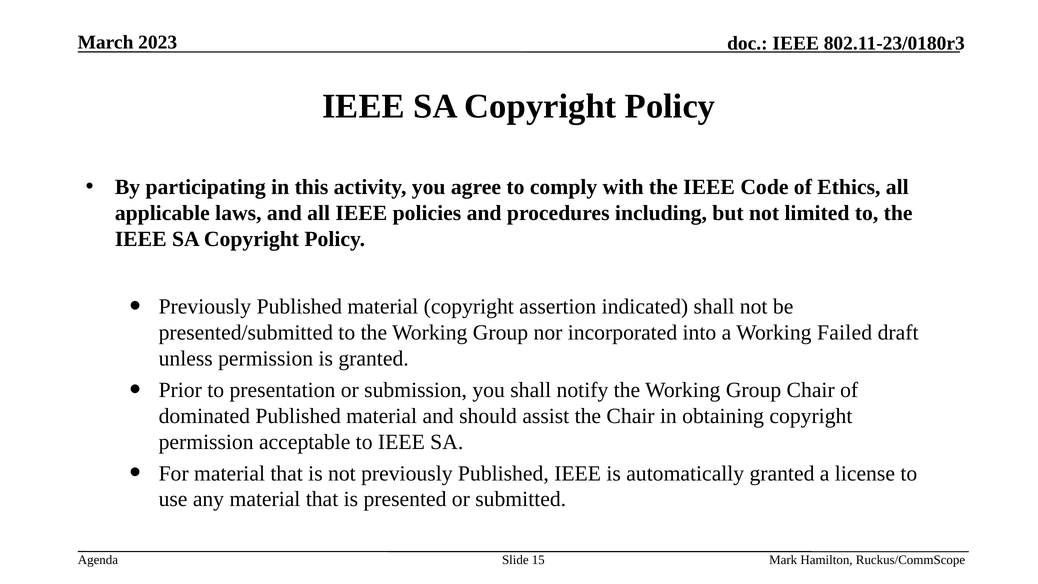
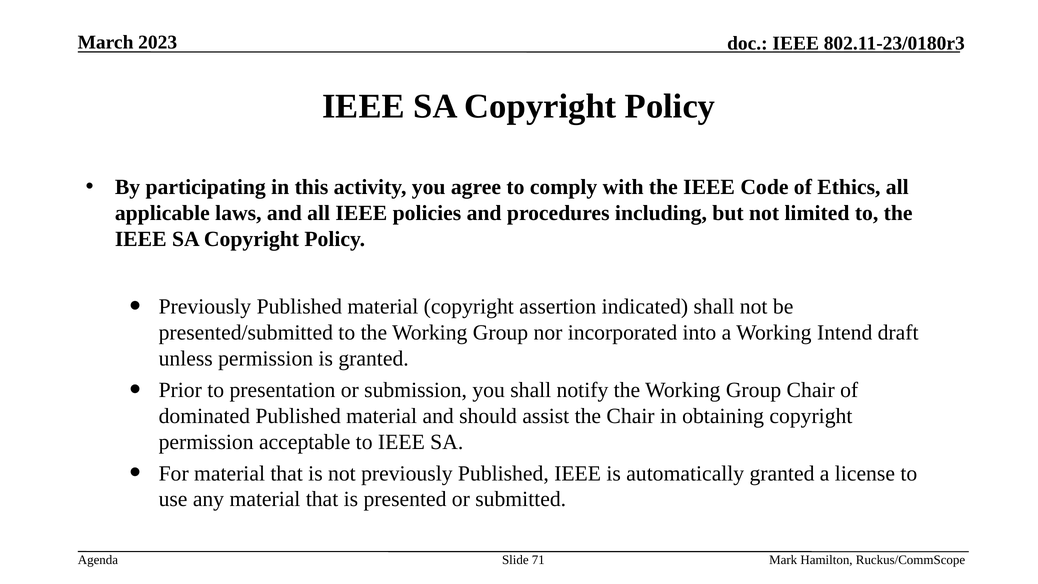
Failed: Failed -> Intend (845, 333)
15: 15 -> 71 (538, 560)
